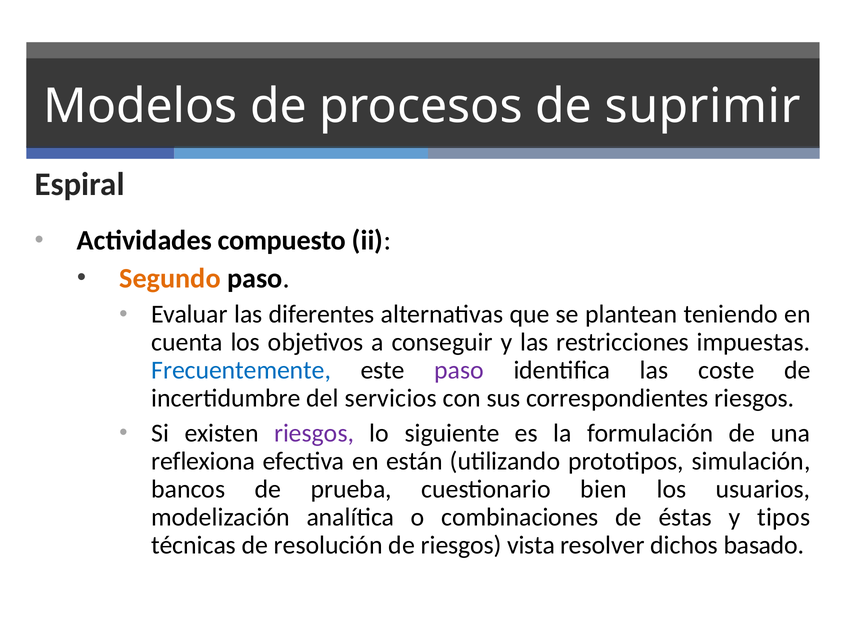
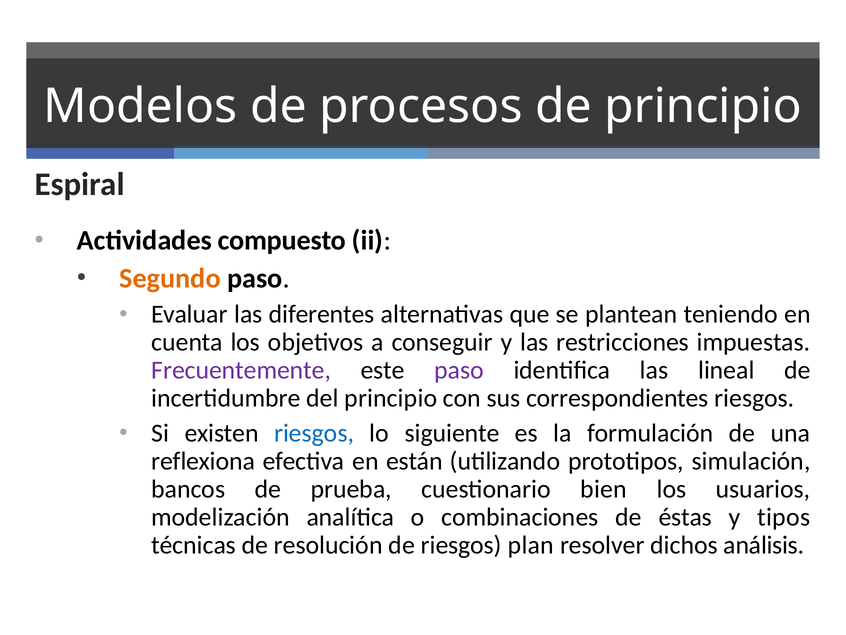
de suprimir: suprimir -> principio (703, 106)
Frecuentemente colour: blue -> purple (241, 370)
coste: coste -> lineal (726, 370)
del servicios: servicios -> principio (391, 398)
riesgos colour: purple -> blue (314, 433)
vista: vista -> plan (531, 545)
basado: basado -> análisis (764, 545)
